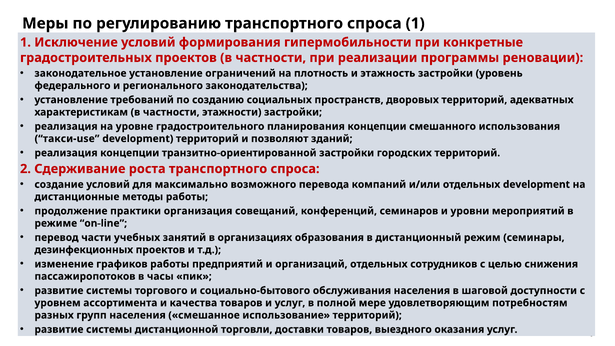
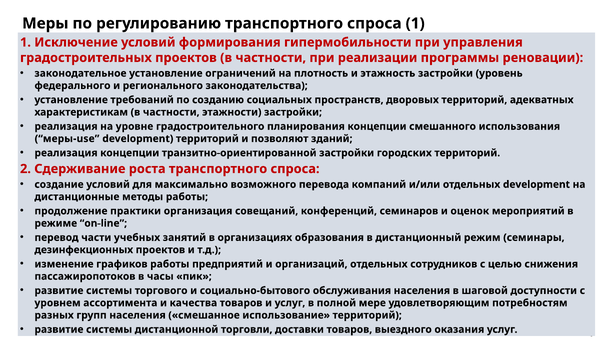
конкретные: конкретные -> управления (483, 42)
такси-use: такси-use -> меры-use (67, 139)
уровни: уровни -> оценок (470, 211)
